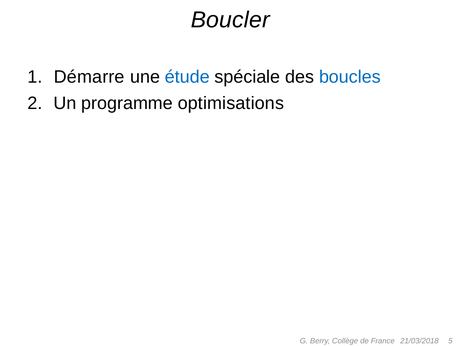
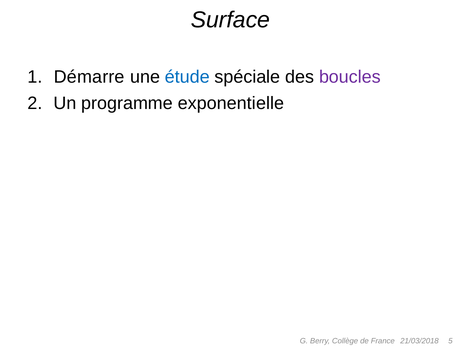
Boucler: Boucler -> Surface (230, 20)
boucles colour: blue -> purple (350, 77)
optimisations: optimisations -> exponentielle (231, 103)
